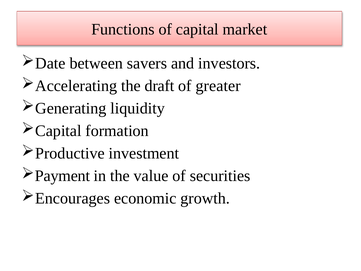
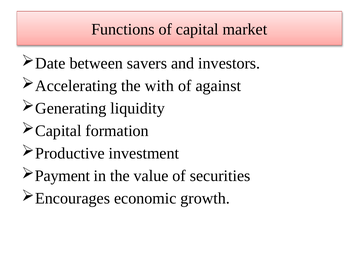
draft: draft -> with (159, 86)
greater: greater -> against (218, 86)
